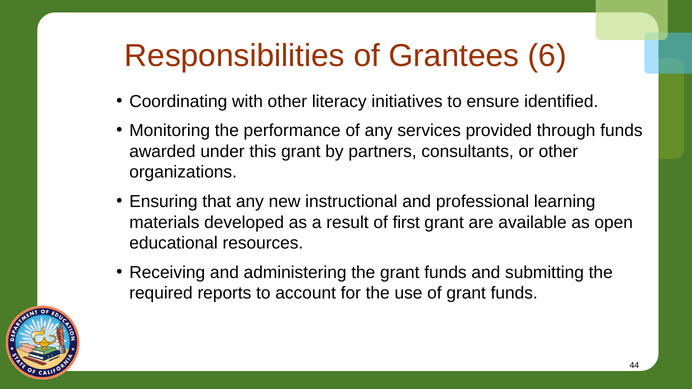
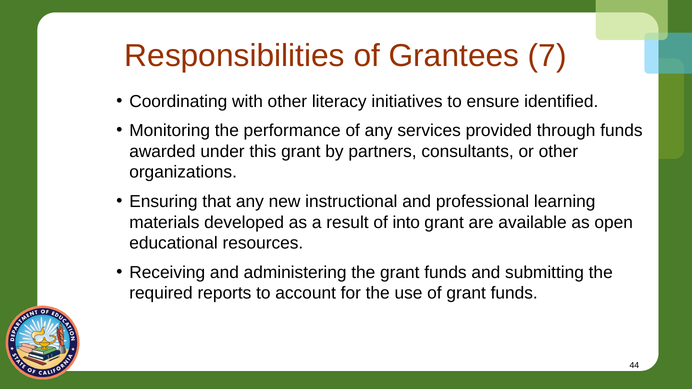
6: 6 -> 7 (547, 56)
first: first -> into (406, 222)
